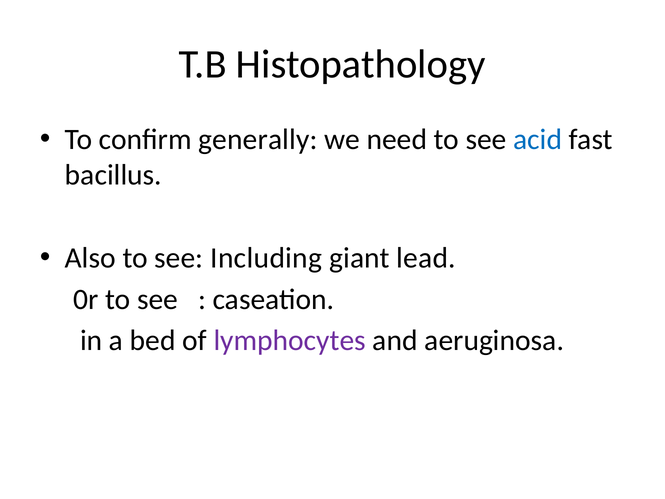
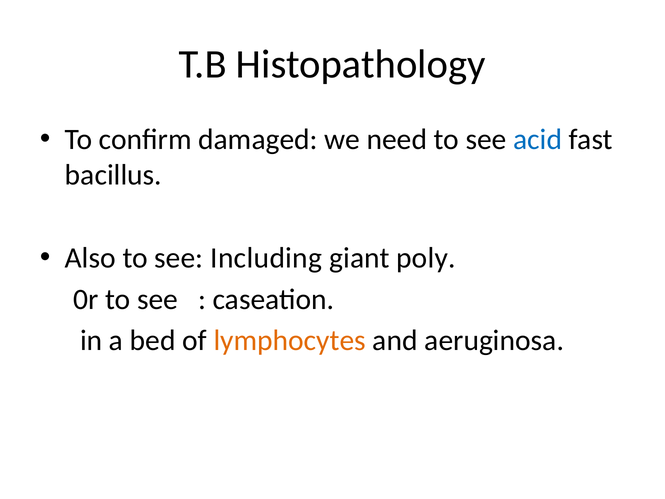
generally: generally -> damaged (258, 140)
lead: lead -> poly (426, 258)
lymphocytes colour: purple -> orange (290, 341)
